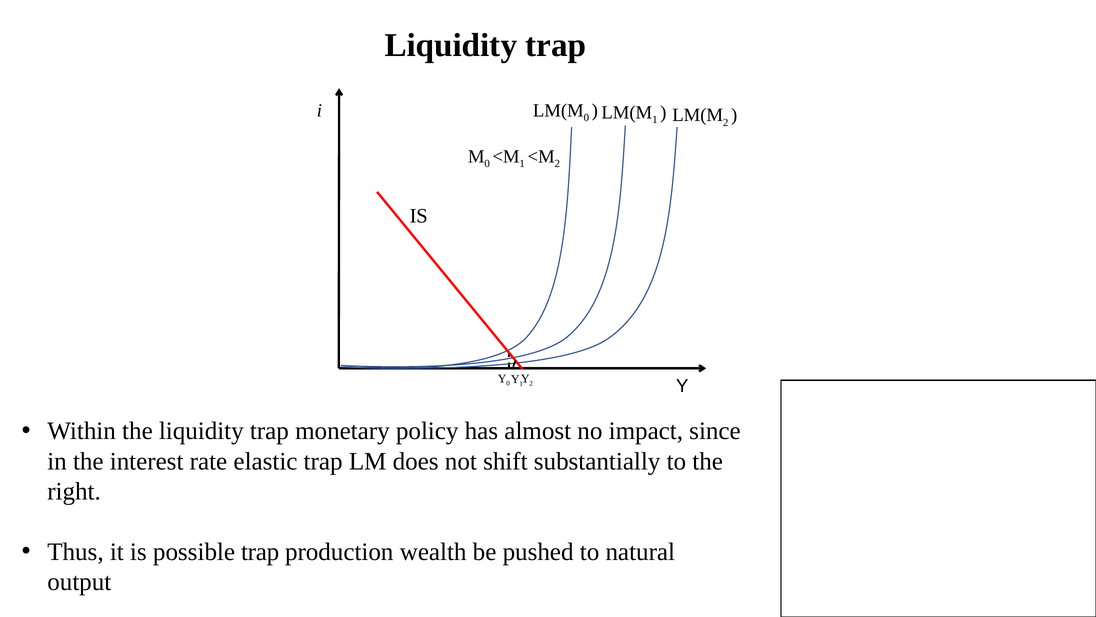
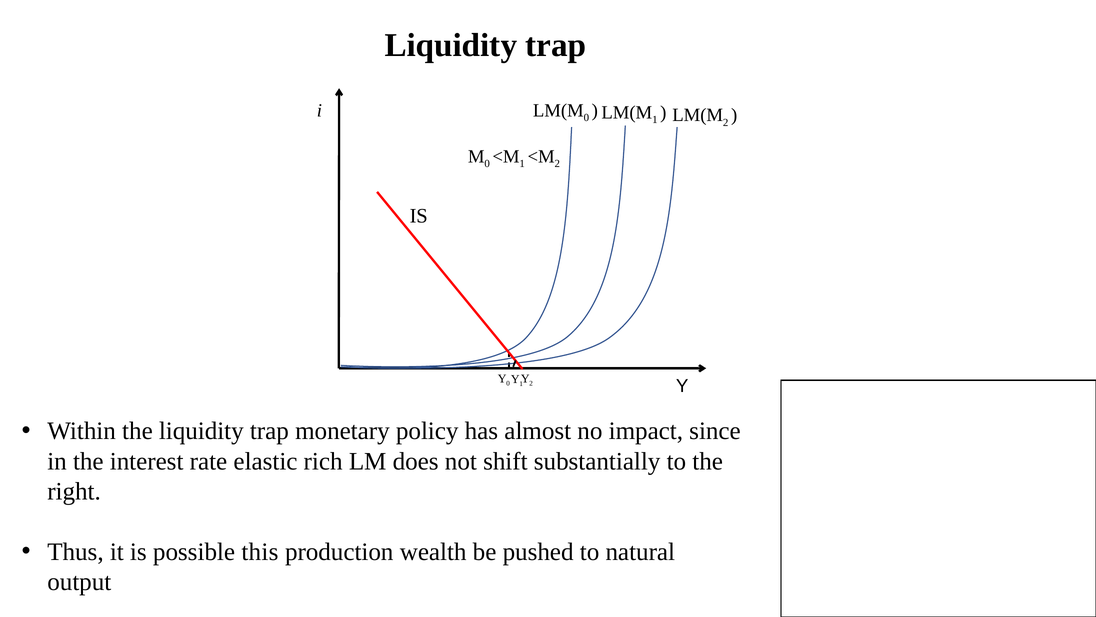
elastic trap: trap -> rich (323, 461)
possible trap: trap -> this (260, 551)
